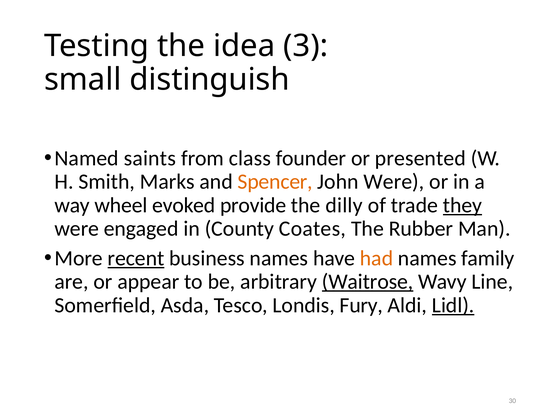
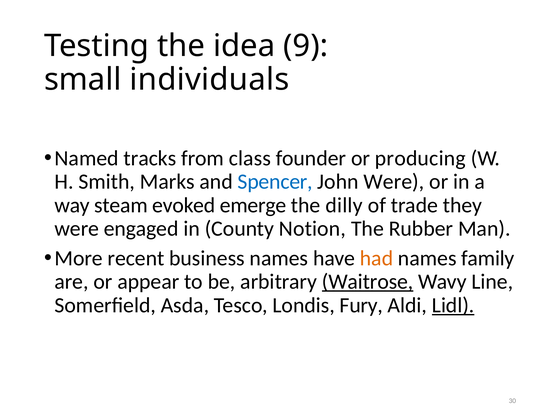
3: 3 -> 9 (306, 46)
distinguish: distinguish -> individuals (209, 80)
saints: saints -> tracks (150, 158)
presented: presented -> producing (420, 158)
Spencer colour: orange -> blue (275, 182)
wheel: wheel -> steam (121, 205)
provide: provide -> emerge (253, 205)
they underline: present -> none (462, 205)
Coates: Coates -> Notion (312, 229)
recent underline: present -> none (136, 258)
